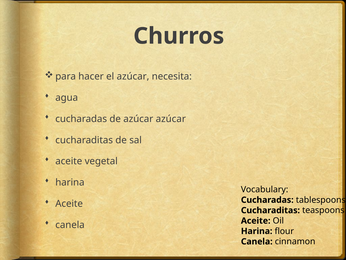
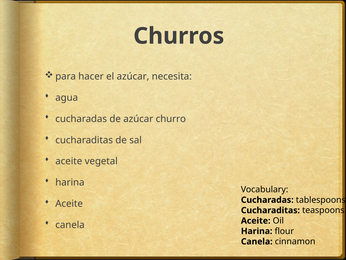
azúcar azúcar: azúcar -> churro (171, 119)
